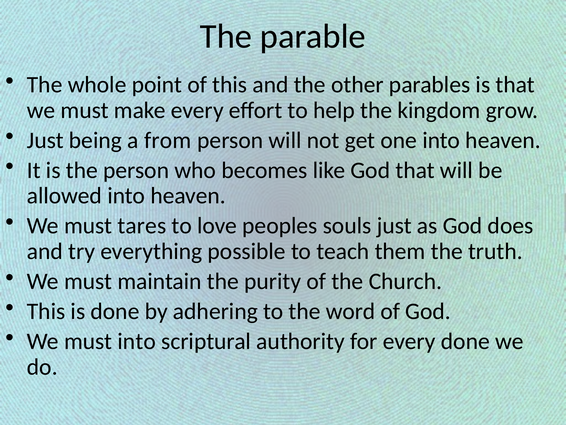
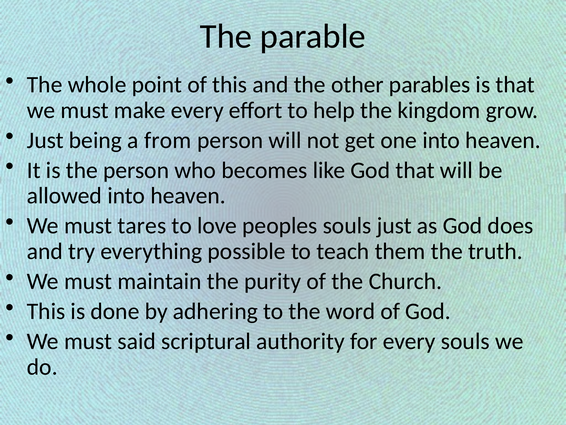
must into: into -> said (137, 341)
every done: done -> souls (465, 341)
